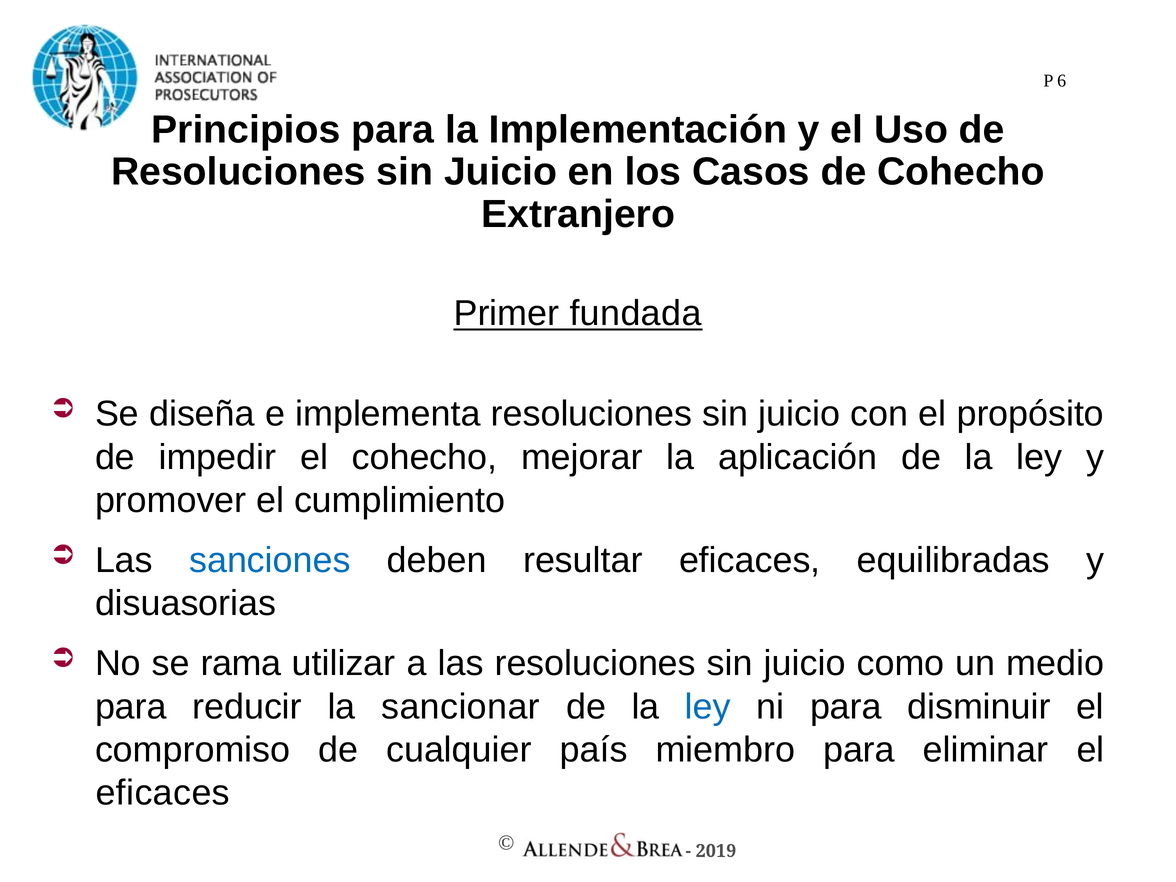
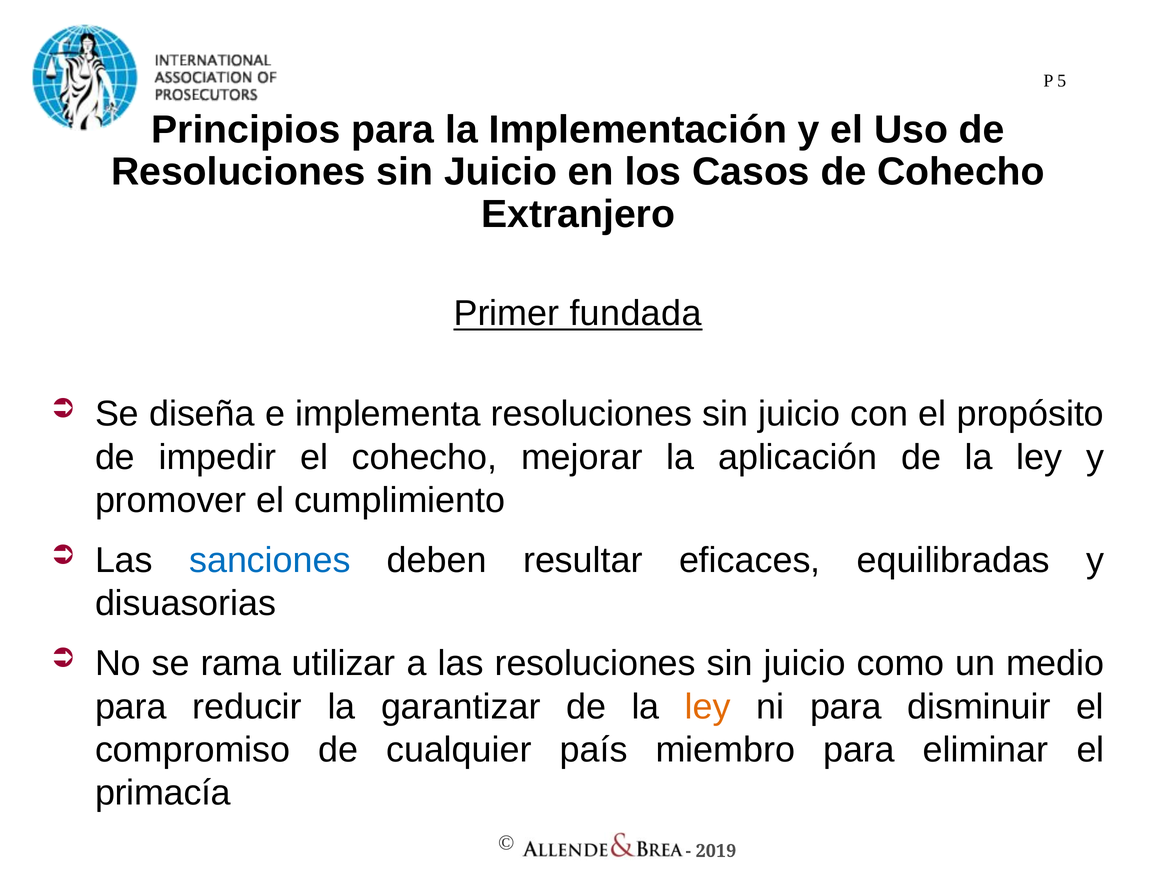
6: 6 -> 5 (1062, 81)
sancionar: sancionar -> garantizar (461, 707)
ley colour: blue -> orange (708, 707)
eficaces: eficaces -> primacía (163, 793)
